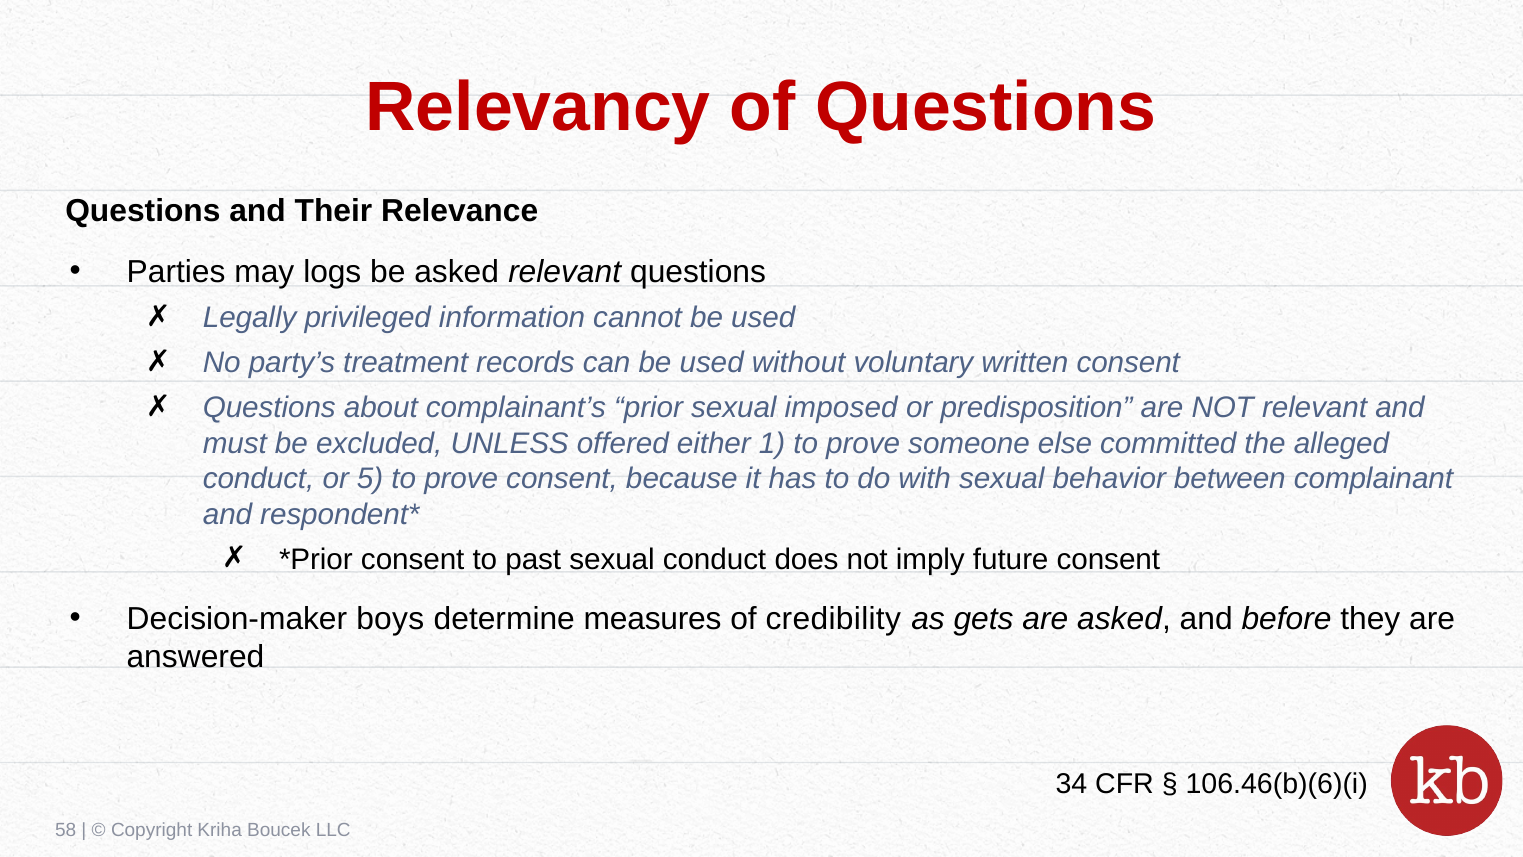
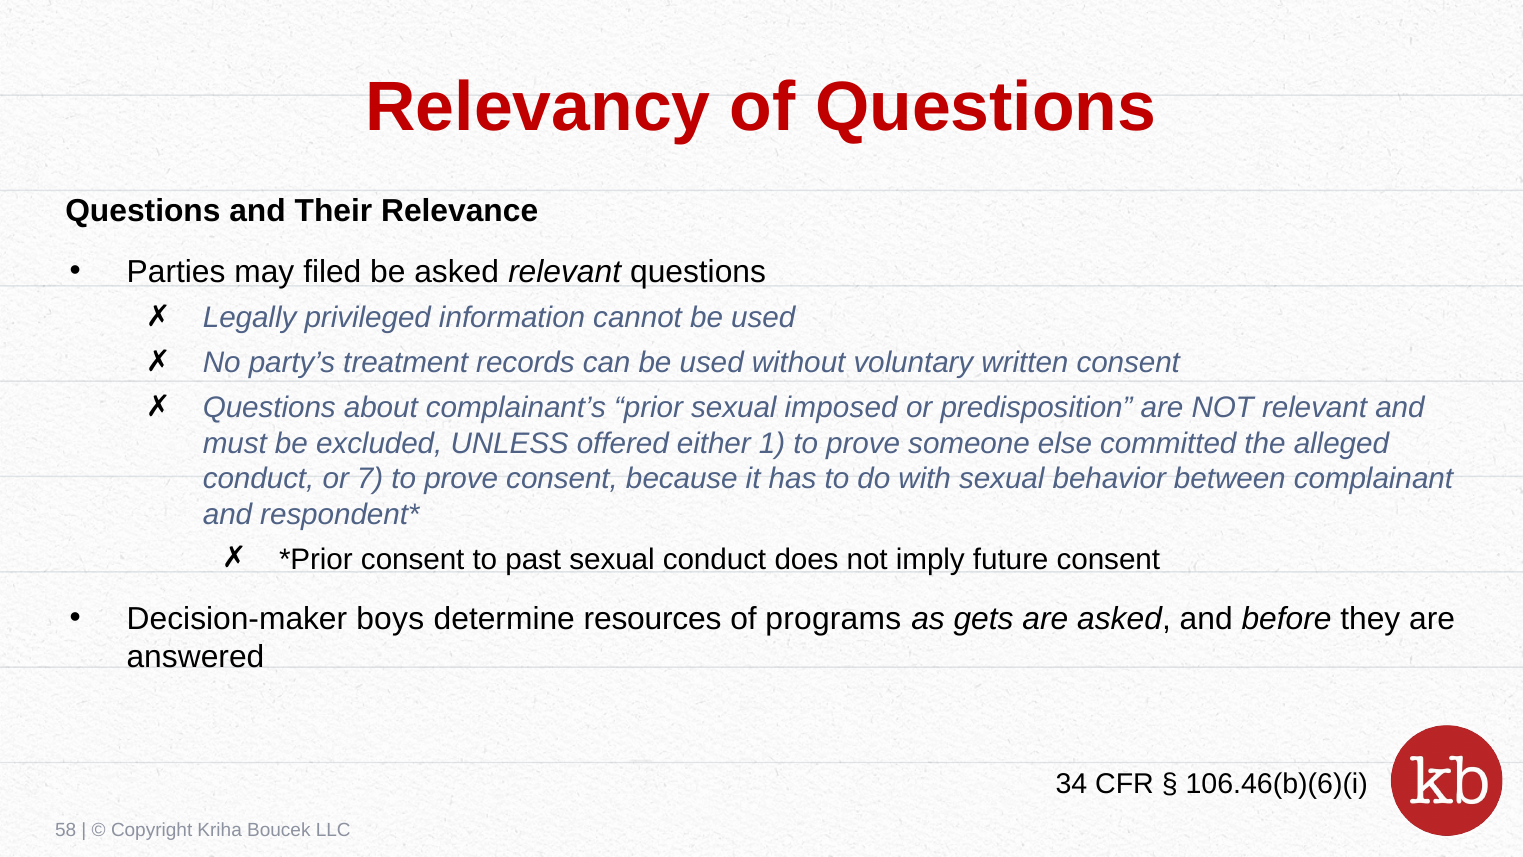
logs: logs -> filed (332, 272)
5: 5 -> 7 (370, 479)
measures: measures -> resources (653, 619)
credibility: credibility -> programs (833, 619)
